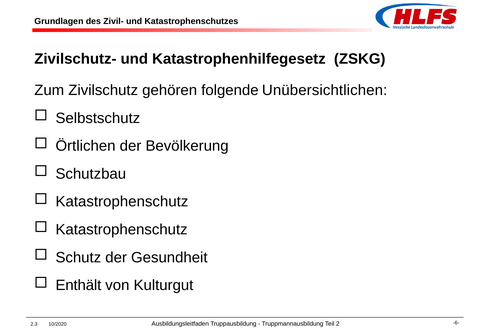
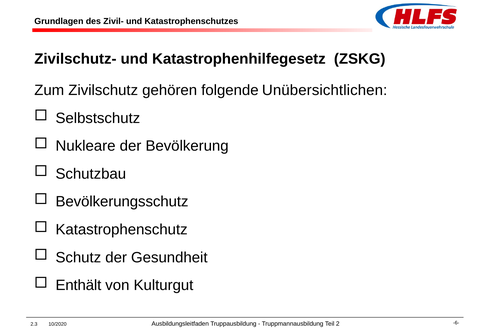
Örtlichen: Örtlichen -> Nukleare (86, 146)
Katastrophenschutz: Katastrophenschutz -> Bevölkerungsschutz (122, 202)
